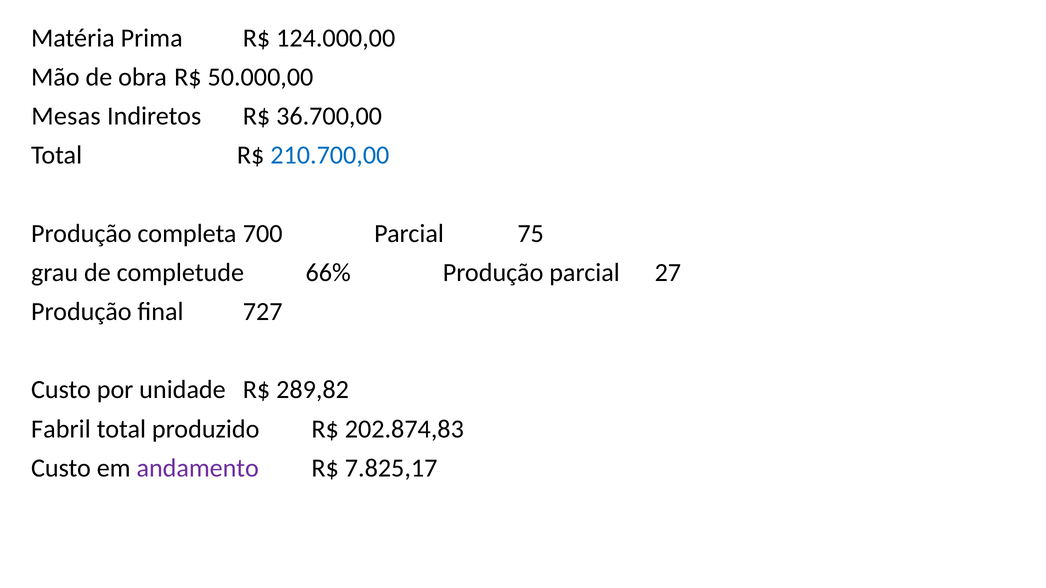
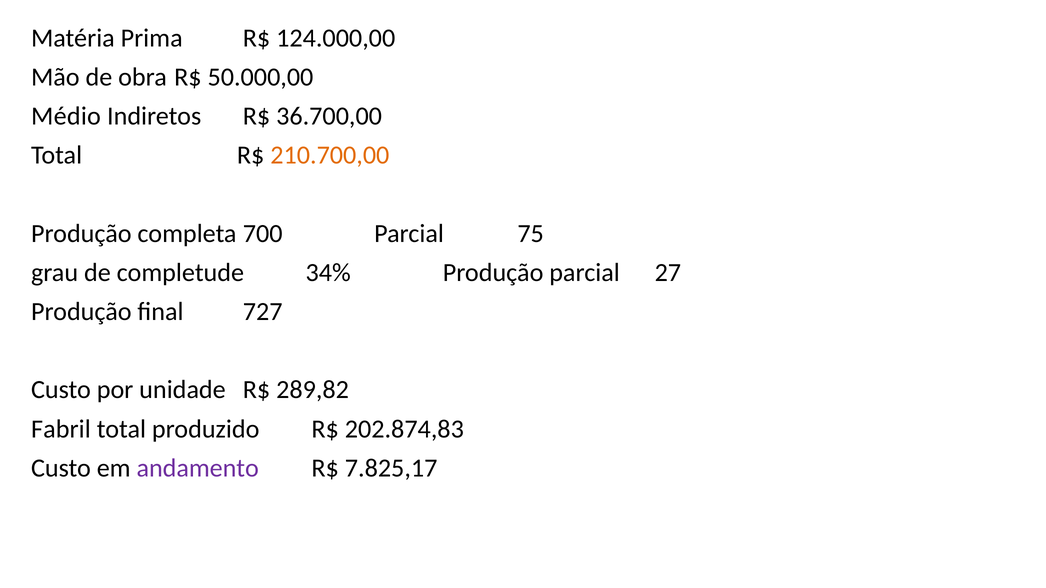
Mesas: Mesas -> Médio (66, 116)
210.700,00 colour: blue -> orange (330, 155)
66%: 66% -> 34% (328, 273)
